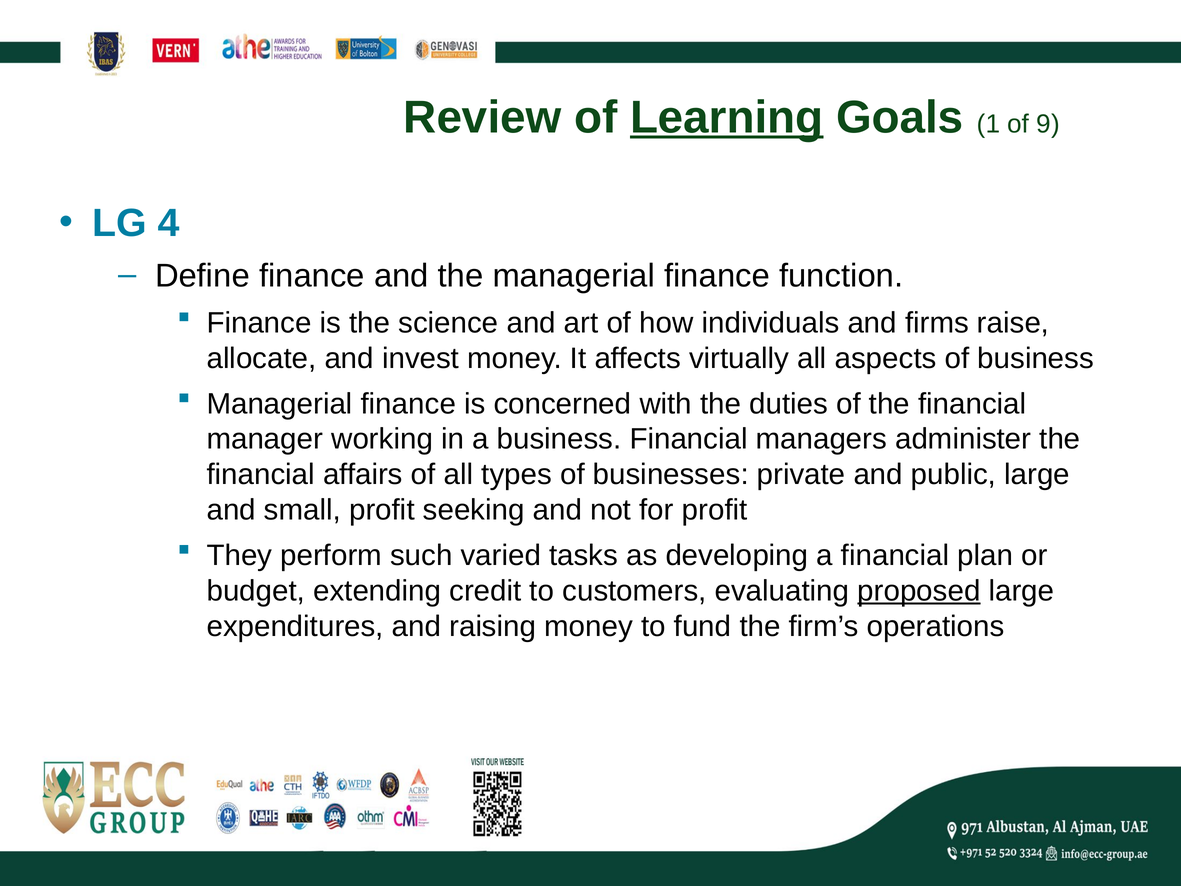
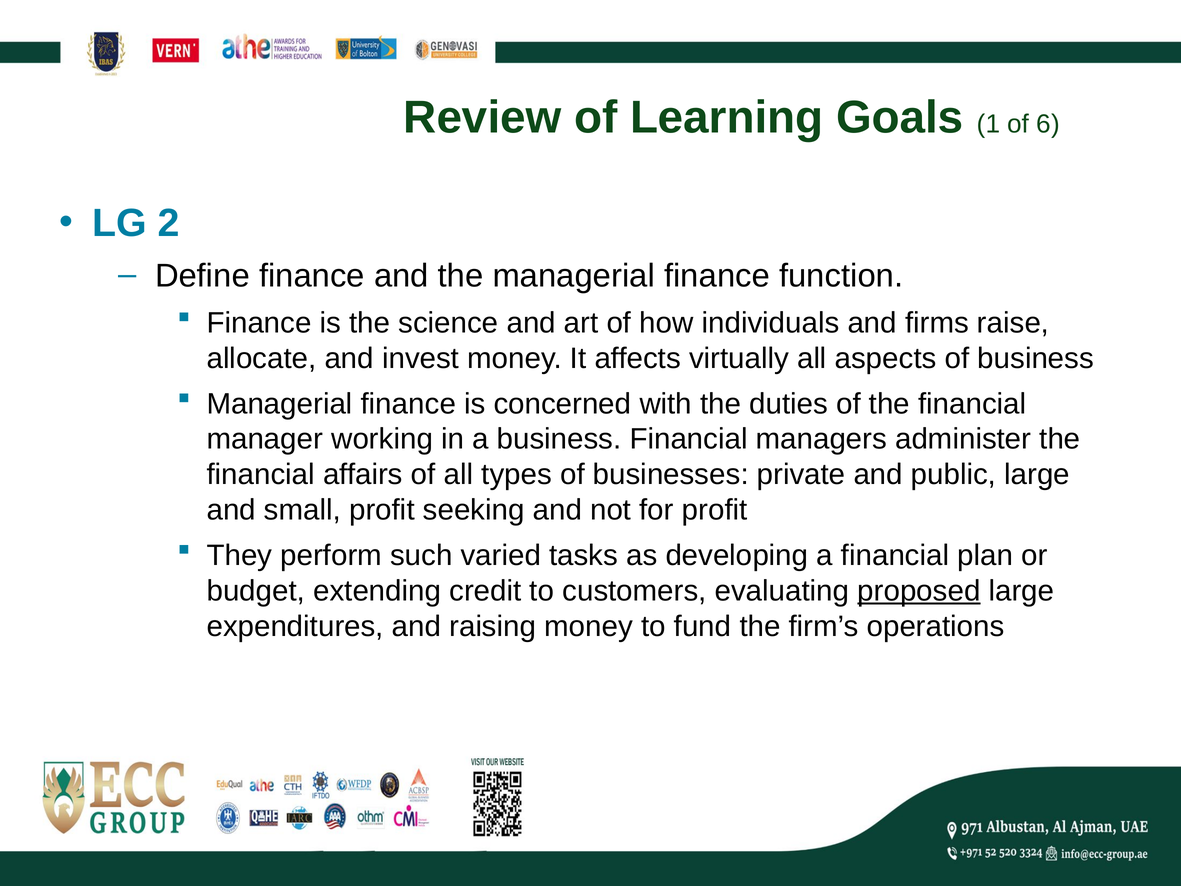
Learning underline: present -> none (727, 117)
9: 9 -> 6 (1048, 124)
4: 4 -> 2 (169, 223)
